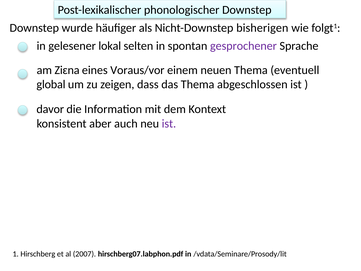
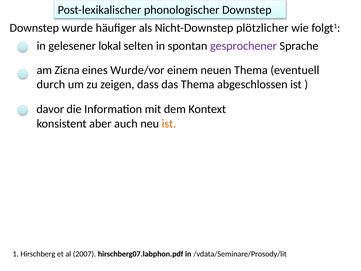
bisherigen: bisherigen -> plötzlicher (262, 28)
Voraus/vor: Voraus/vor -> Wurde/vor (137, 70)
global: global -> durch (51, 84)
ist colour: purple -> orange (169, 124)
